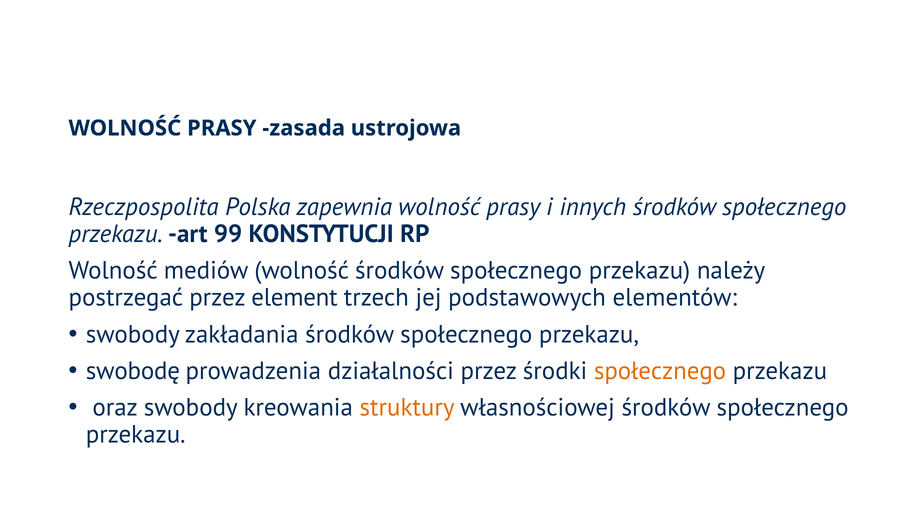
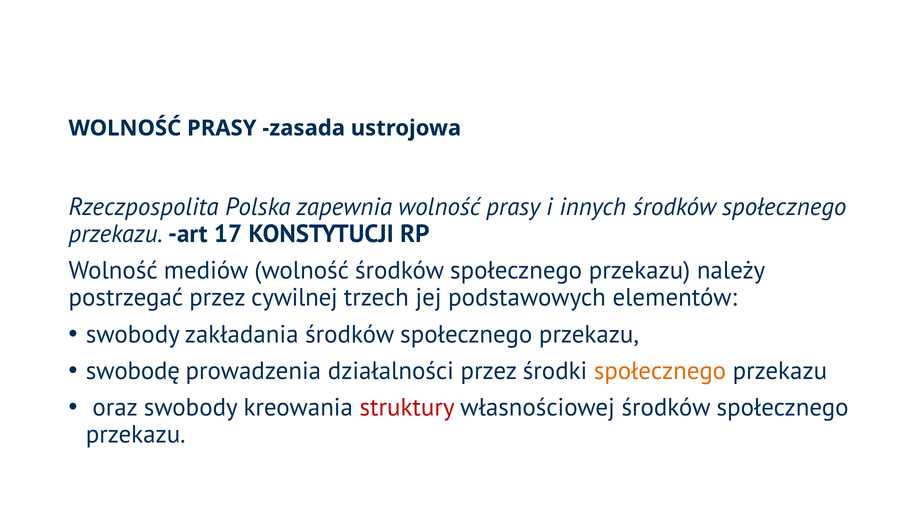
99: 99 -> 17 (228, 234)
element: element -> cywilnej (294, 297)
struktury colour: orange -> red (407, 407)
